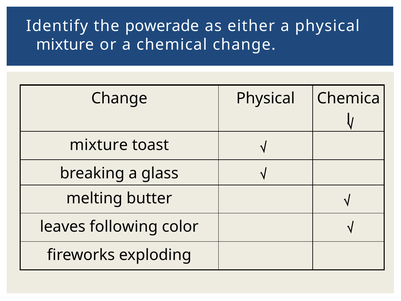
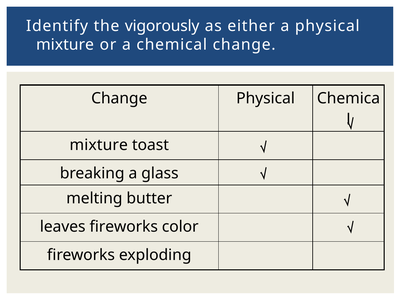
powerade: powerade -> vigorously (162, 26)
leaves following: following -> fireworks (124, 227)
